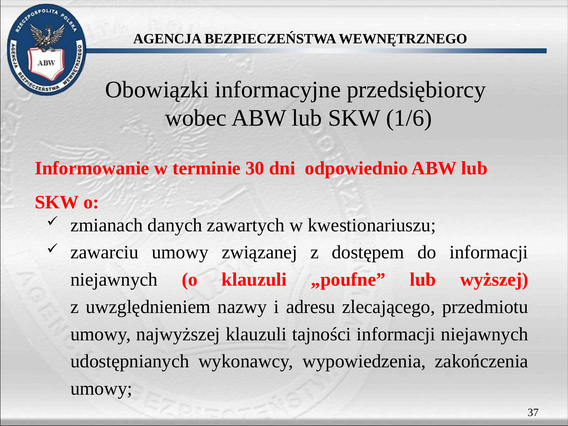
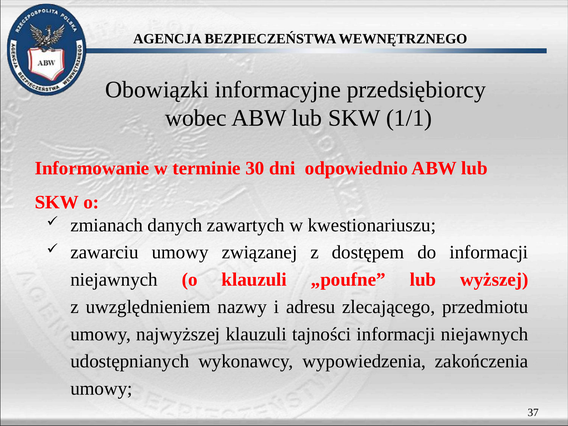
1/6: 1/6 -> 1/1 (409, 118)
